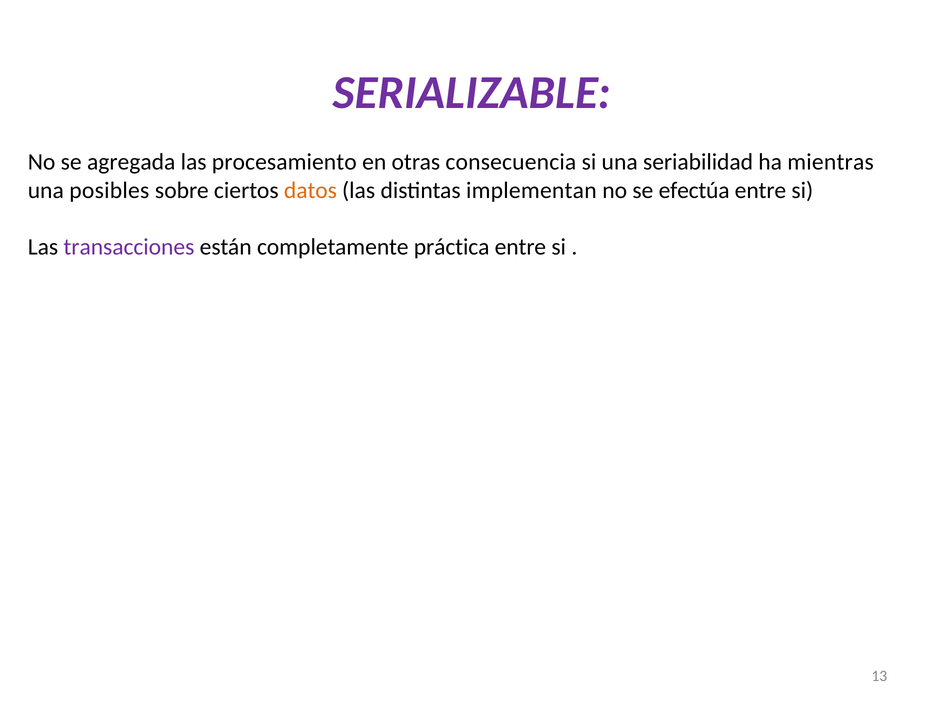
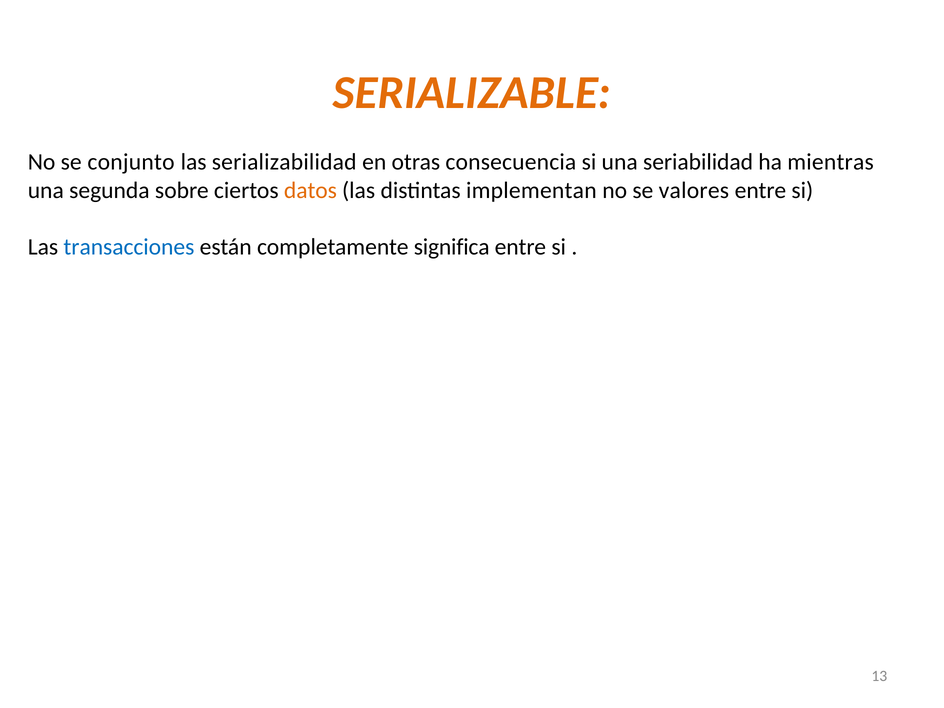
SERIALIZABLE colour: purple -> orange (472, 93)
agregada: agregada -> conjunto (131, 162)
procesamiento: procesamiento -> serializabilidad (284, 162)
posibles: posibles -> segunda (109, 190)
efectúa: efectúa -> valores (694, 190)
transacciones colour: purple -> blue (129, 247)
práctica: práctica -> significa (452, 247)
